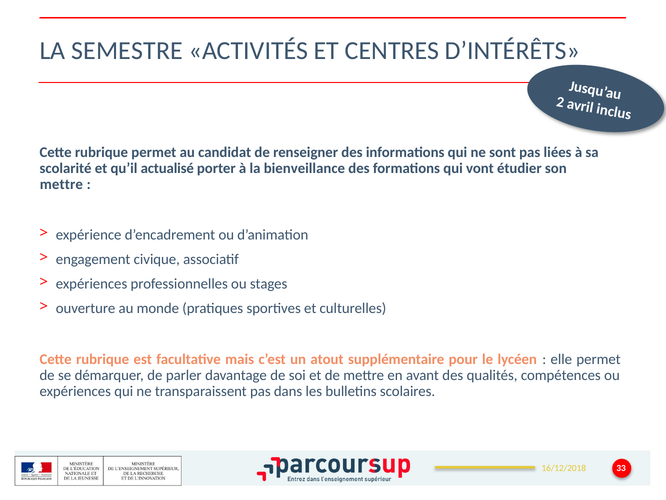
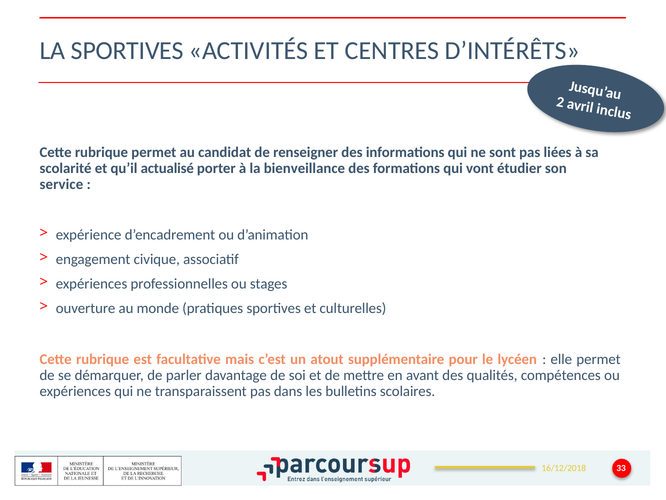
LA SEMESTRE: SEMESTRE -> SPORTIVES (127, 51)
mettre: mettre -> service (61, 184)
